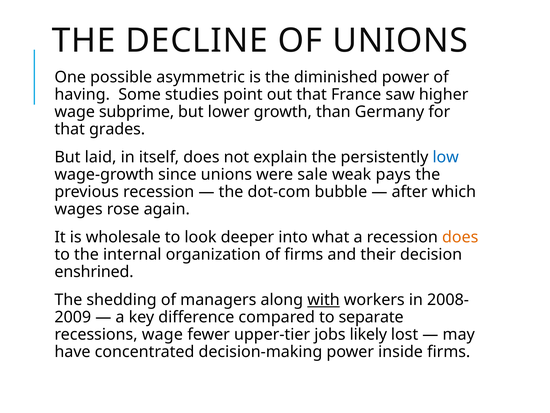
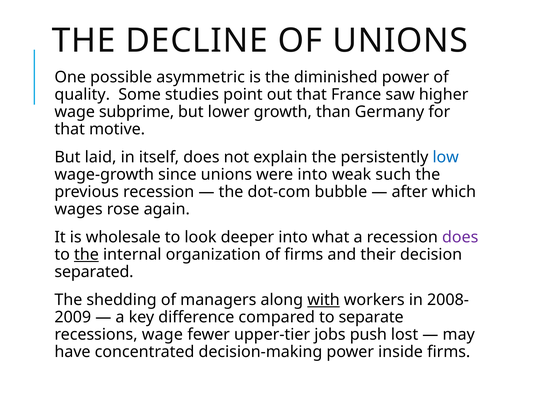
having: having -> quality (82, 94)
grades: grades -> motive (117, 129)
were sale: sale -> into (313, 174)
pays: pays -> such (393, 174)
does colour: orange -> purple (460, 237)
the underline: none -> present (86, 254)
enshrined: enshrined -> separated (94, 272)
likely: likely -> push (368, 334)
